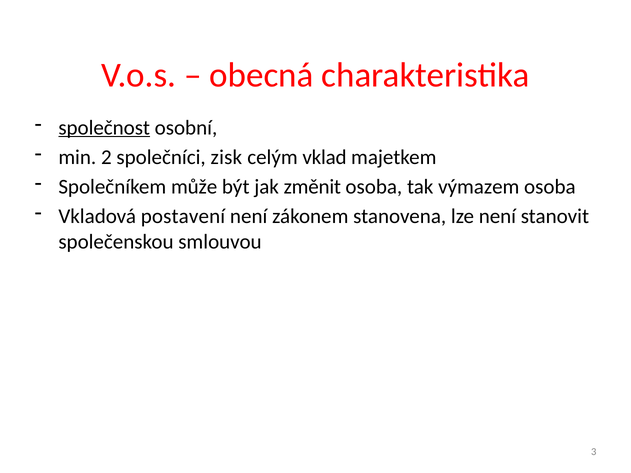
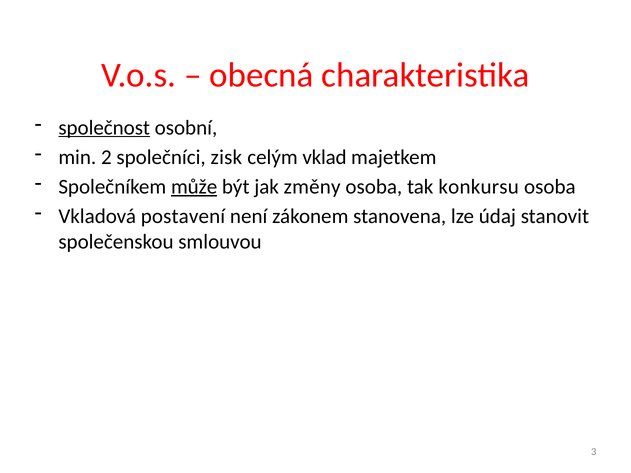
může underline: none -> present (194, 187)
změnit: změnit -> změny (312, 187)
výmazem: výmazem -> konkursu (479, 187)
lze není: není -> údaj (497, 216)
